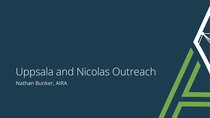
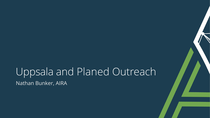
Nicolas: Nicolas -> Planed (93, 72)
